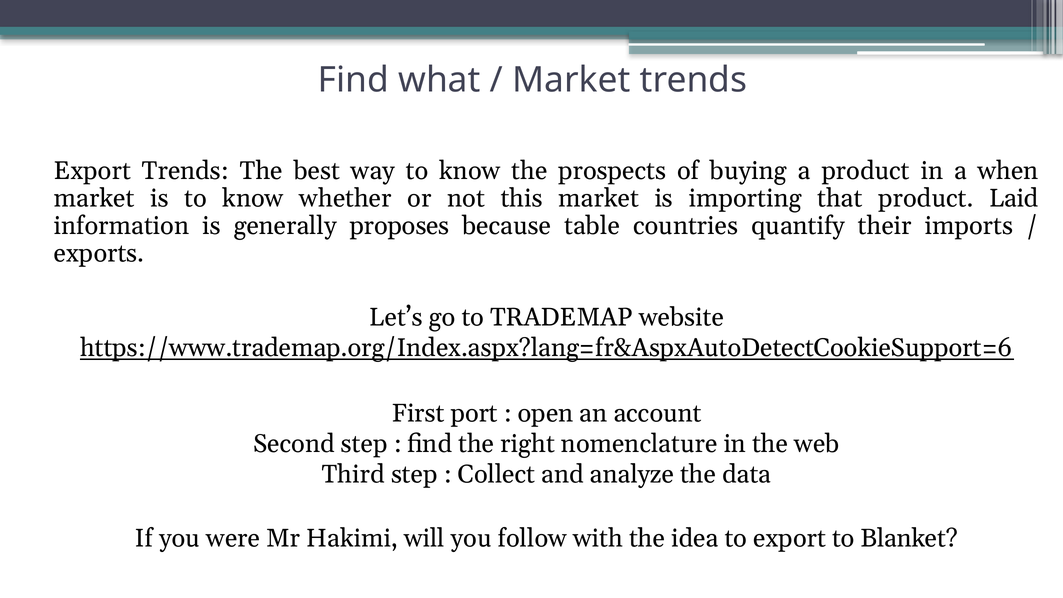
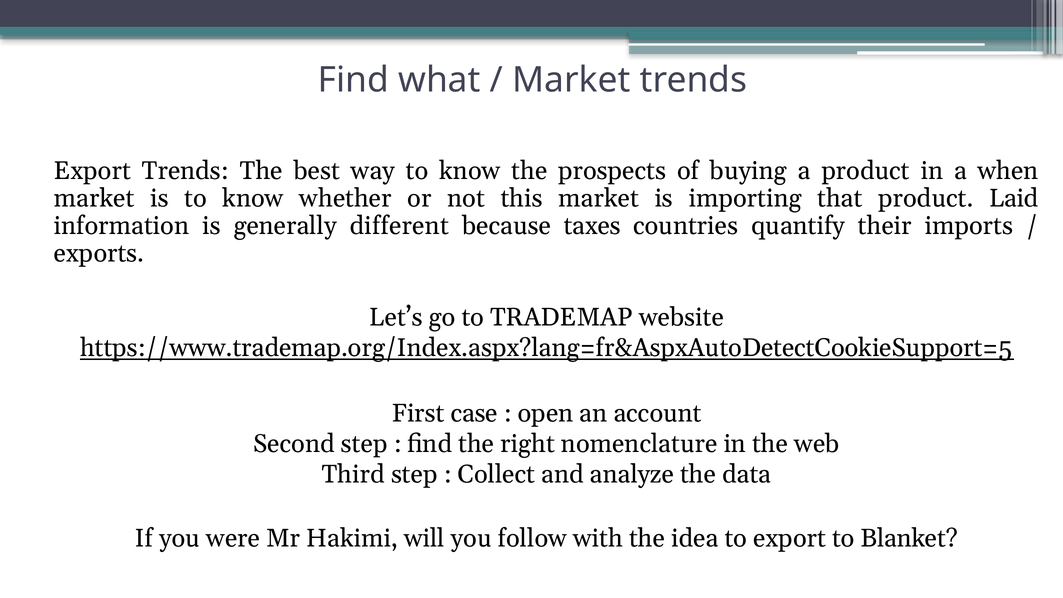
proposes: proposes -> different (399, 226)
table: table -> taxes (592, 226)
https://www.trademap.org/Index.aspx?lang=fr&AspxAutoDetectCookieSupport=6: https://www.trademap.org/Index.aspx?lang=fr&AspxAutoDetectCookieSupport=6 -> https://www.trademap.org/Index.aspx?lang=fr&AspxAutoDetectCookieSupport=5 (546, 348)
port: port -> case (474, 413)
